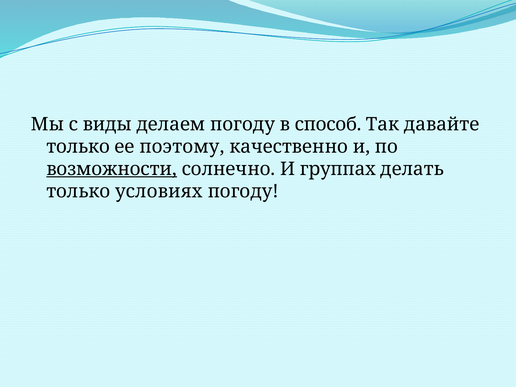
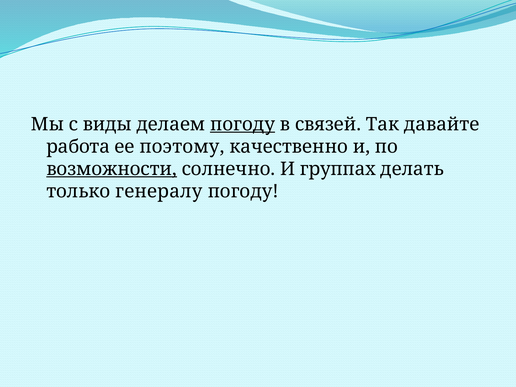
погоду underline: none -> present (243, 124)
способ: способ -> связей (328, 124)
только: только -> работа (78, 147)
условиях: условиях -> генералу (159, 191)
